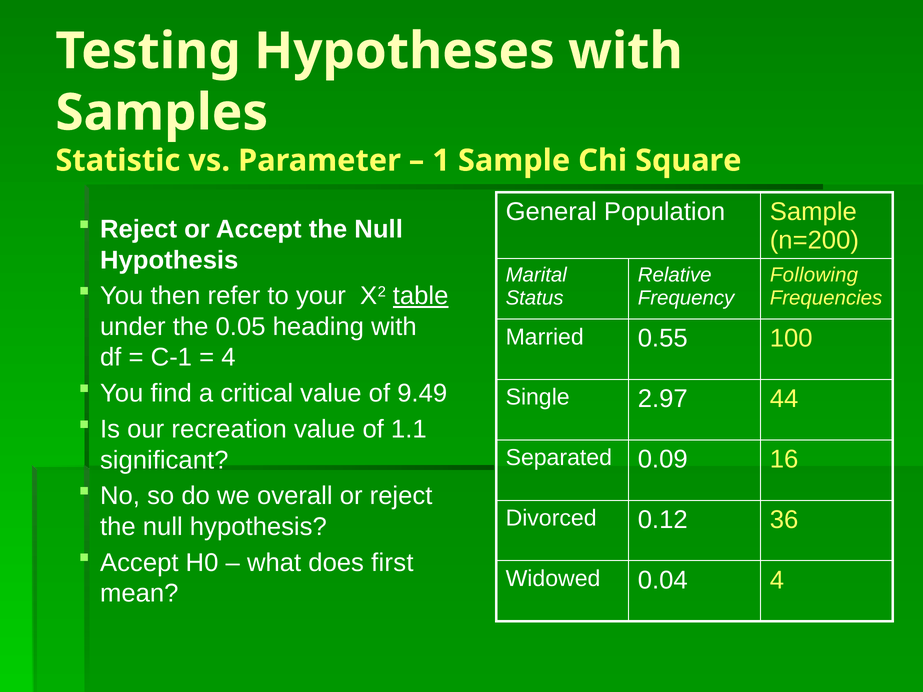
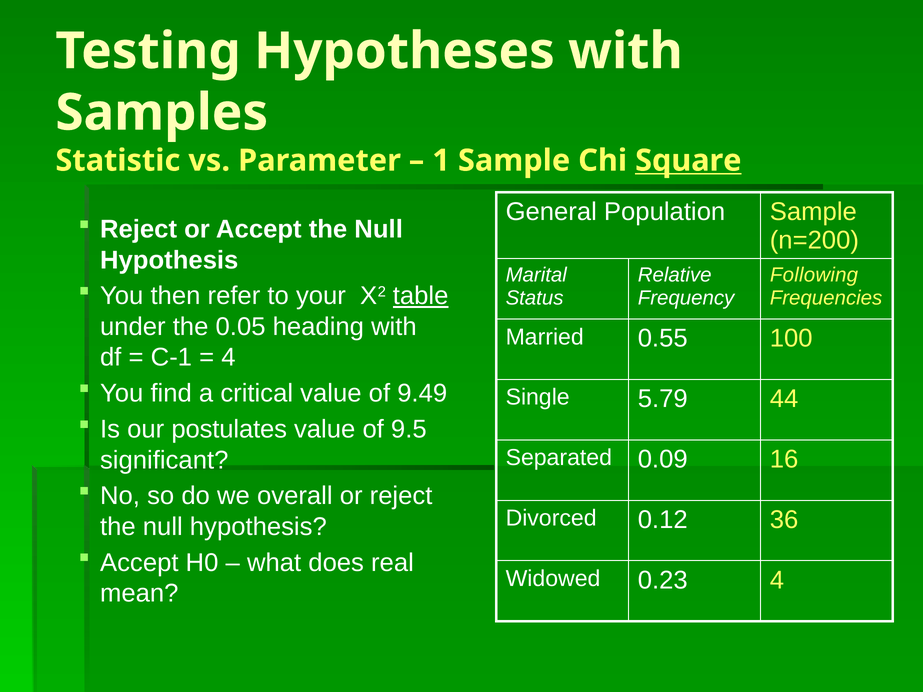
Square underline: none -> present (688, 161)
2.97: 2.97 -> 5.79 (663, 399)
recreation: recreation -> postulates (229, 429)
1.1: 1.1 -> 9.5 (409, 429)
first: first -> real (392, 563)
0.04: 0.04 -> 0.23 (663, 580)
